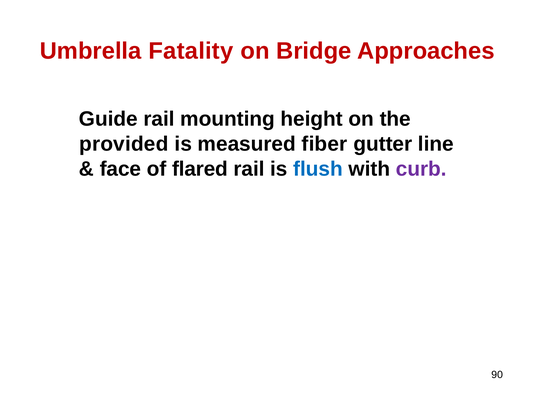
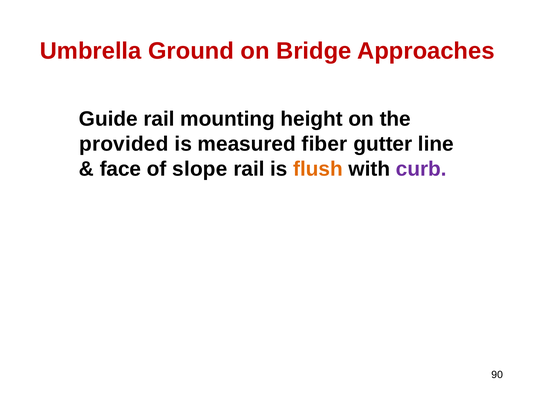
Fatality: Fatality -> Ground (191, 51)
flared: flared -> slope (200, 169)
flush colour: blue -> orange (318, 169)
